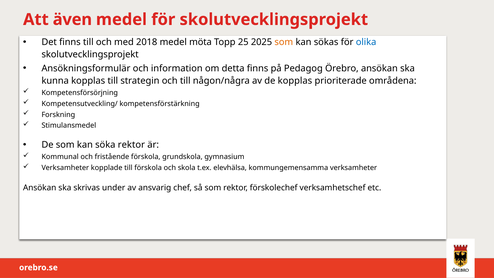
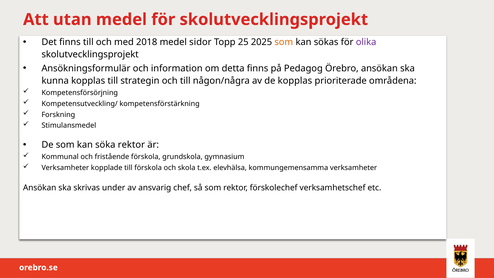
även: även -> utan (72, 20)
möta: möta -> sidor (200, 42)
olika colour: blue -> purple (366, 42)
